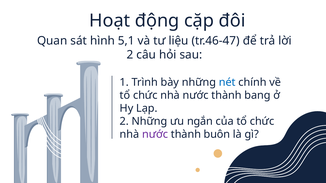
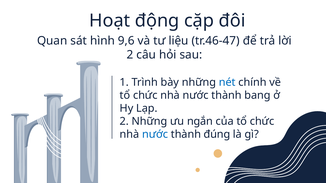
5,1: 5,1 -> 9,6 (126, 41)
nước colour: purple -> blue (155, 135)
buôn: buôn -> đúng (217, 135)
